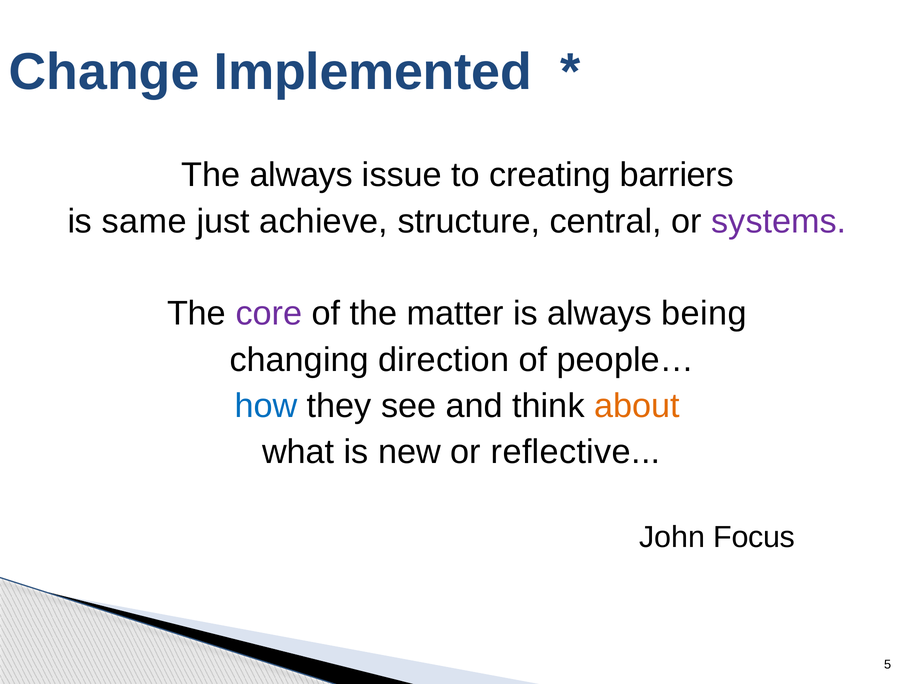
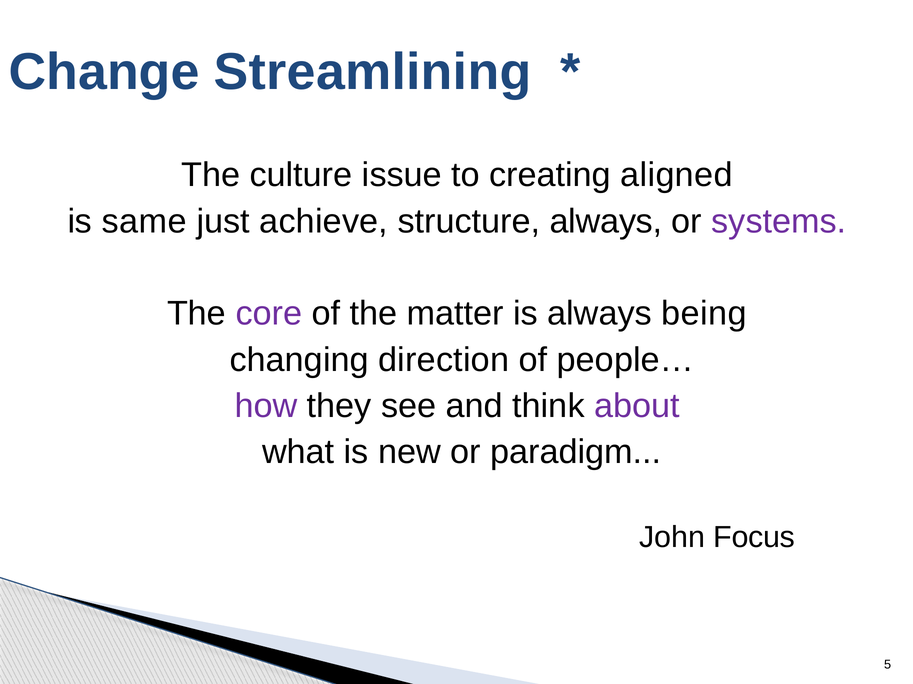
Implemented: Implemented -> Streamlining (373, 72)
The always: always -> culture (301, 175)
barriers: barriers -> aligned (677, 175)
structure central: central -> always (606, 222)
how colour: blue -> purple (266, 406)
about colour: orange -> purple (637, 406)
reflective: reflective -> paradigm (576, 453)
